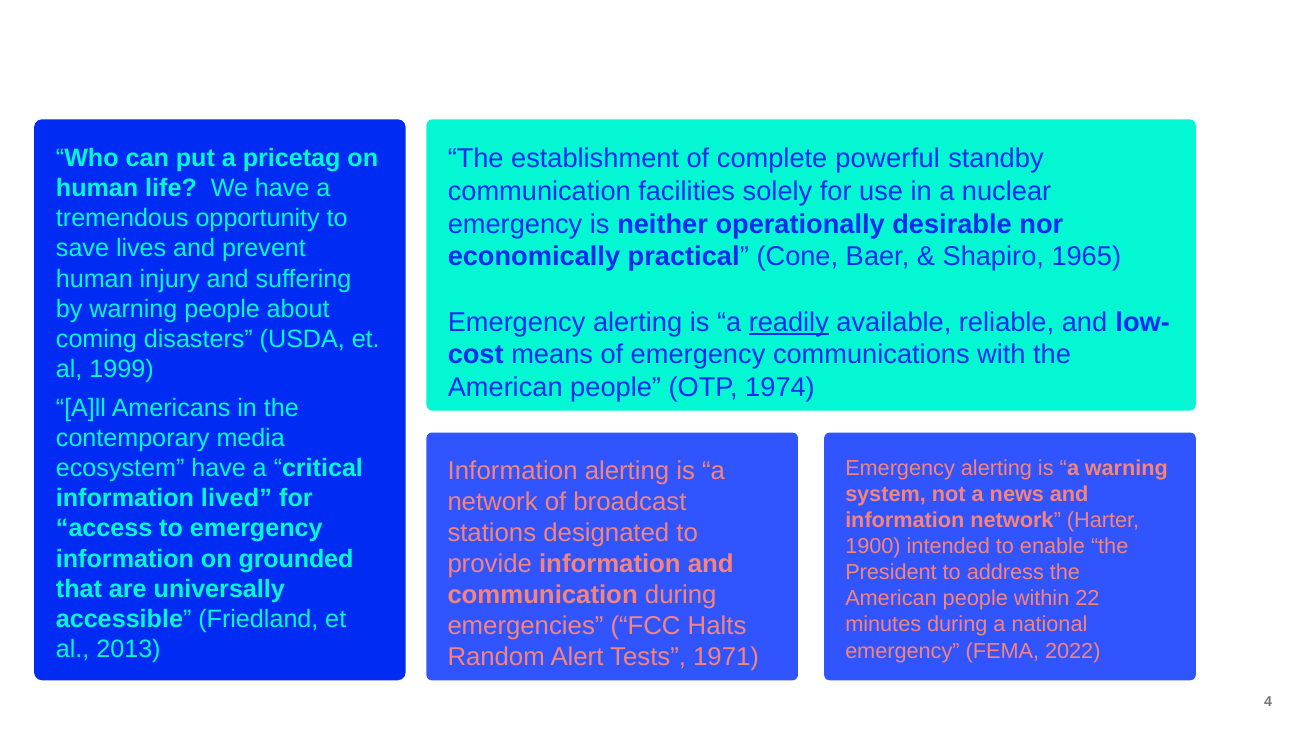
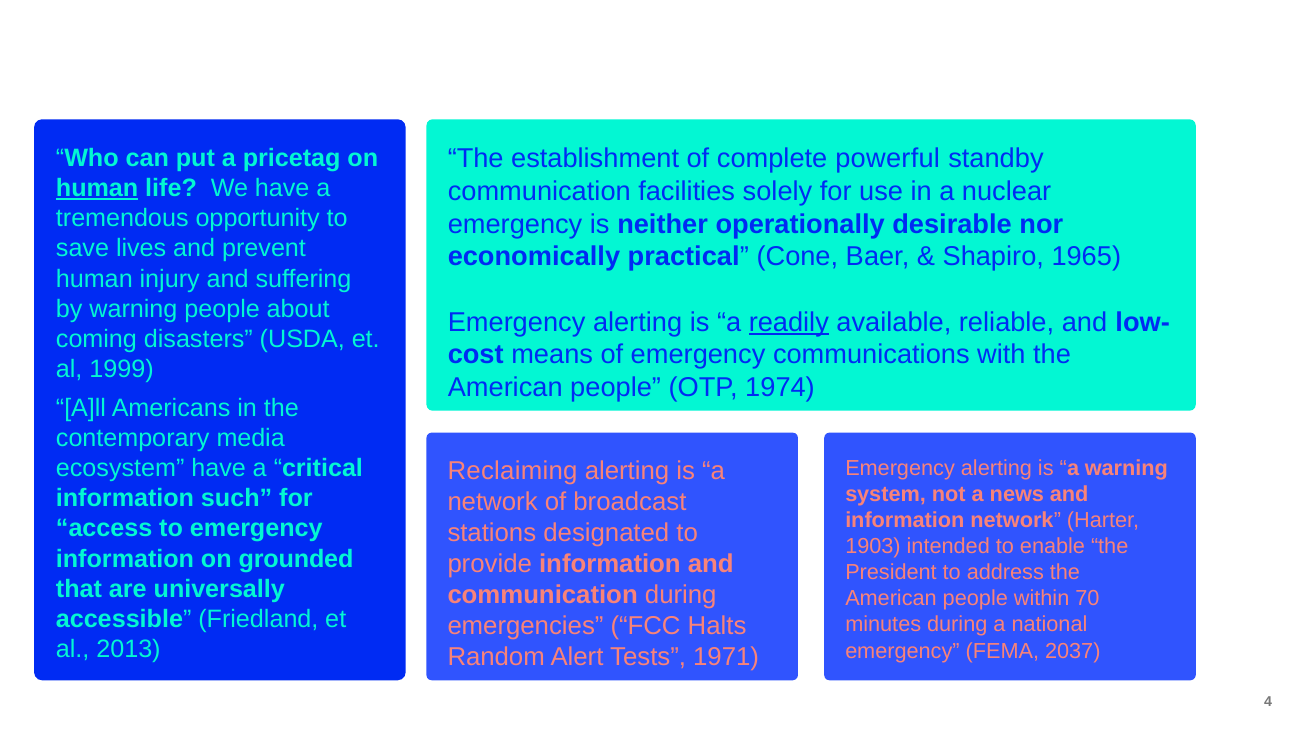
human underline: none -> present (97, 188)
Information: Information -> Reclaiming (513, 471)
lived: lived -> such (237, 498)
1900: 1900 -> 1903 (873, 547)
22: 22 -> 70 (1087, 599)
2022: 2022 -> 2037 (1073, 651)
